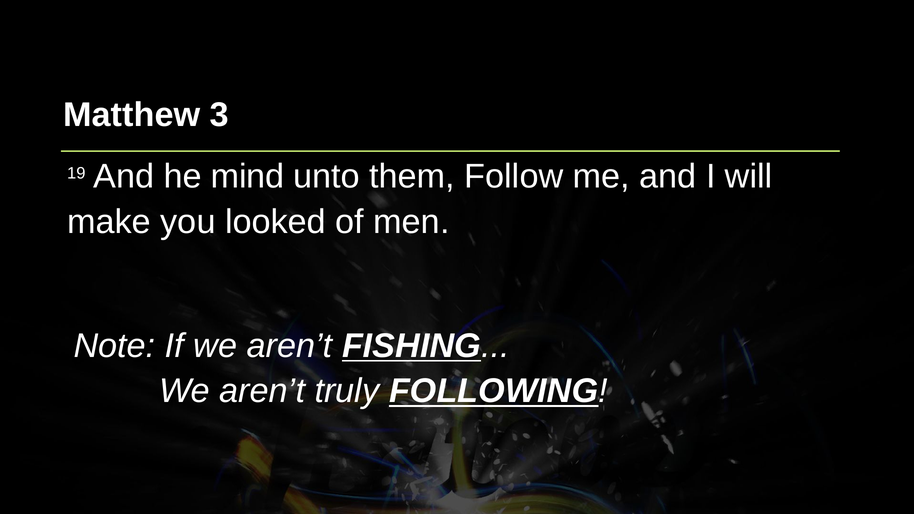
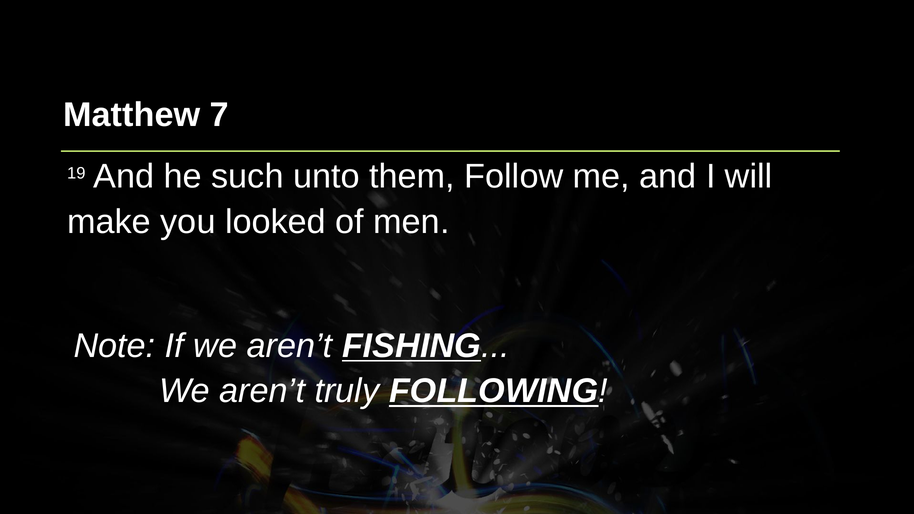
3: 3 -> 7 (219, 115)
mind: mind -> such (247, 177)
